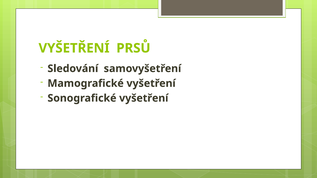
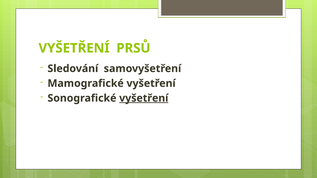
vyšetření underline: none -> present (144, 98)
